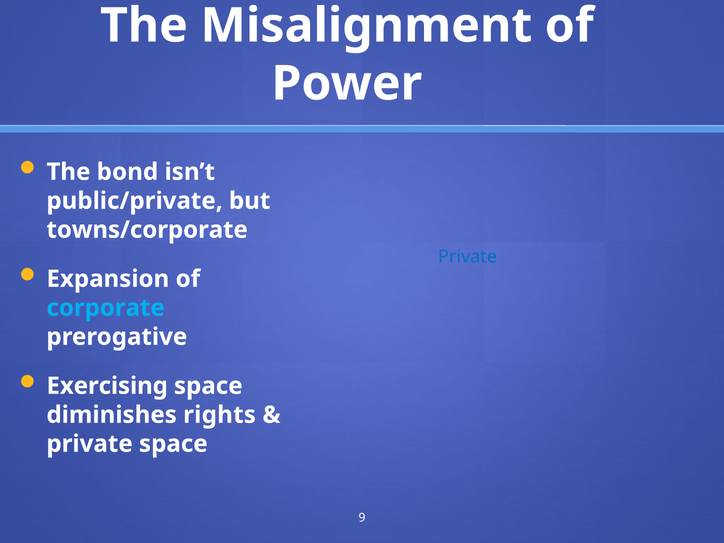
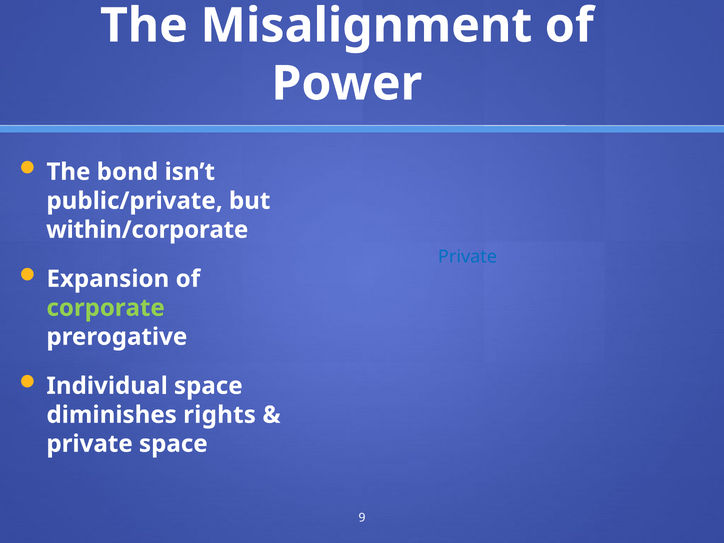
towns/corporate: towns/corporate -> within/corporate (147, 230)
corporate colour: light blue -> light green (106, 308)
Exercising: Exercising -> Individual (107, 386)
